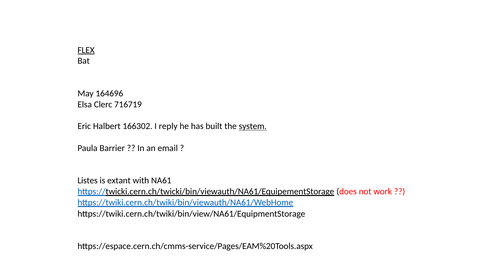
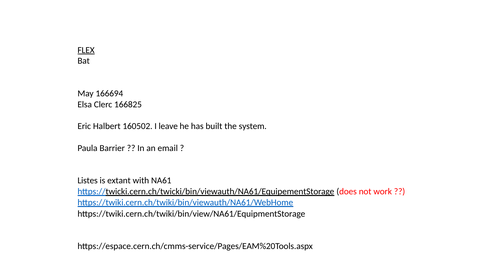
164696: 164696 -> 166694 (109, 94)
716719: 716719 -> 166825 (128, 105)
166302: 166302 -> 160502 (138, 126)
reply: reply -> leave (168, 126)
system underline: present -> none (253, 126)
